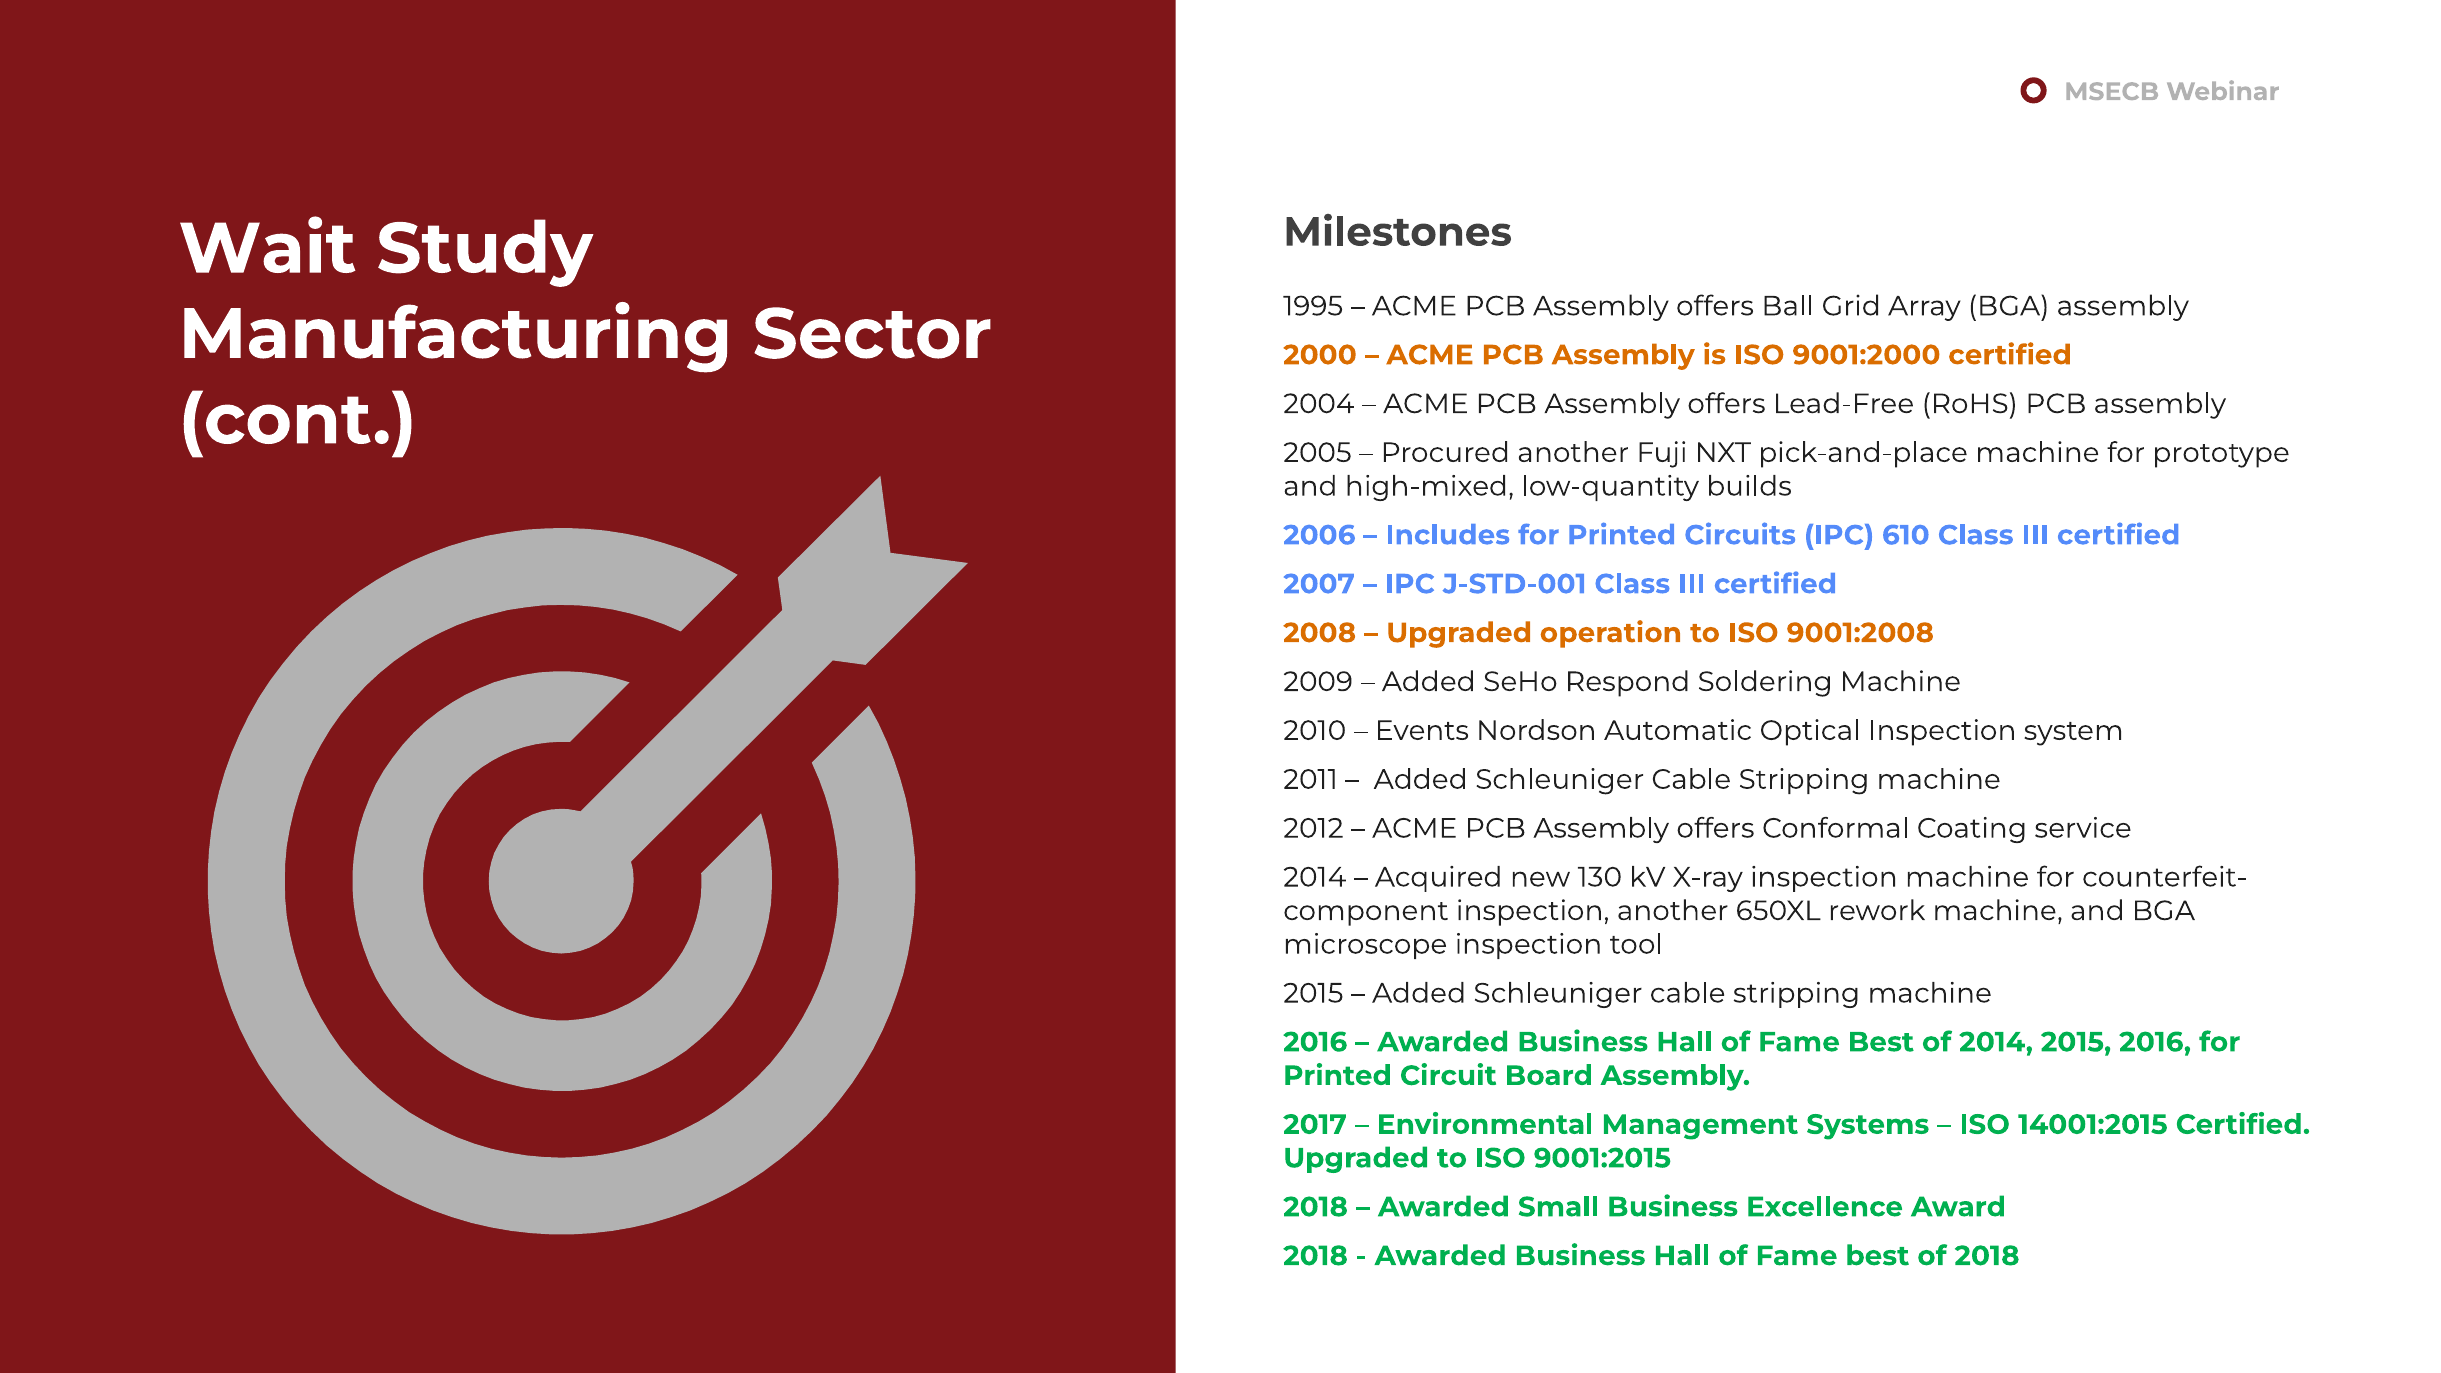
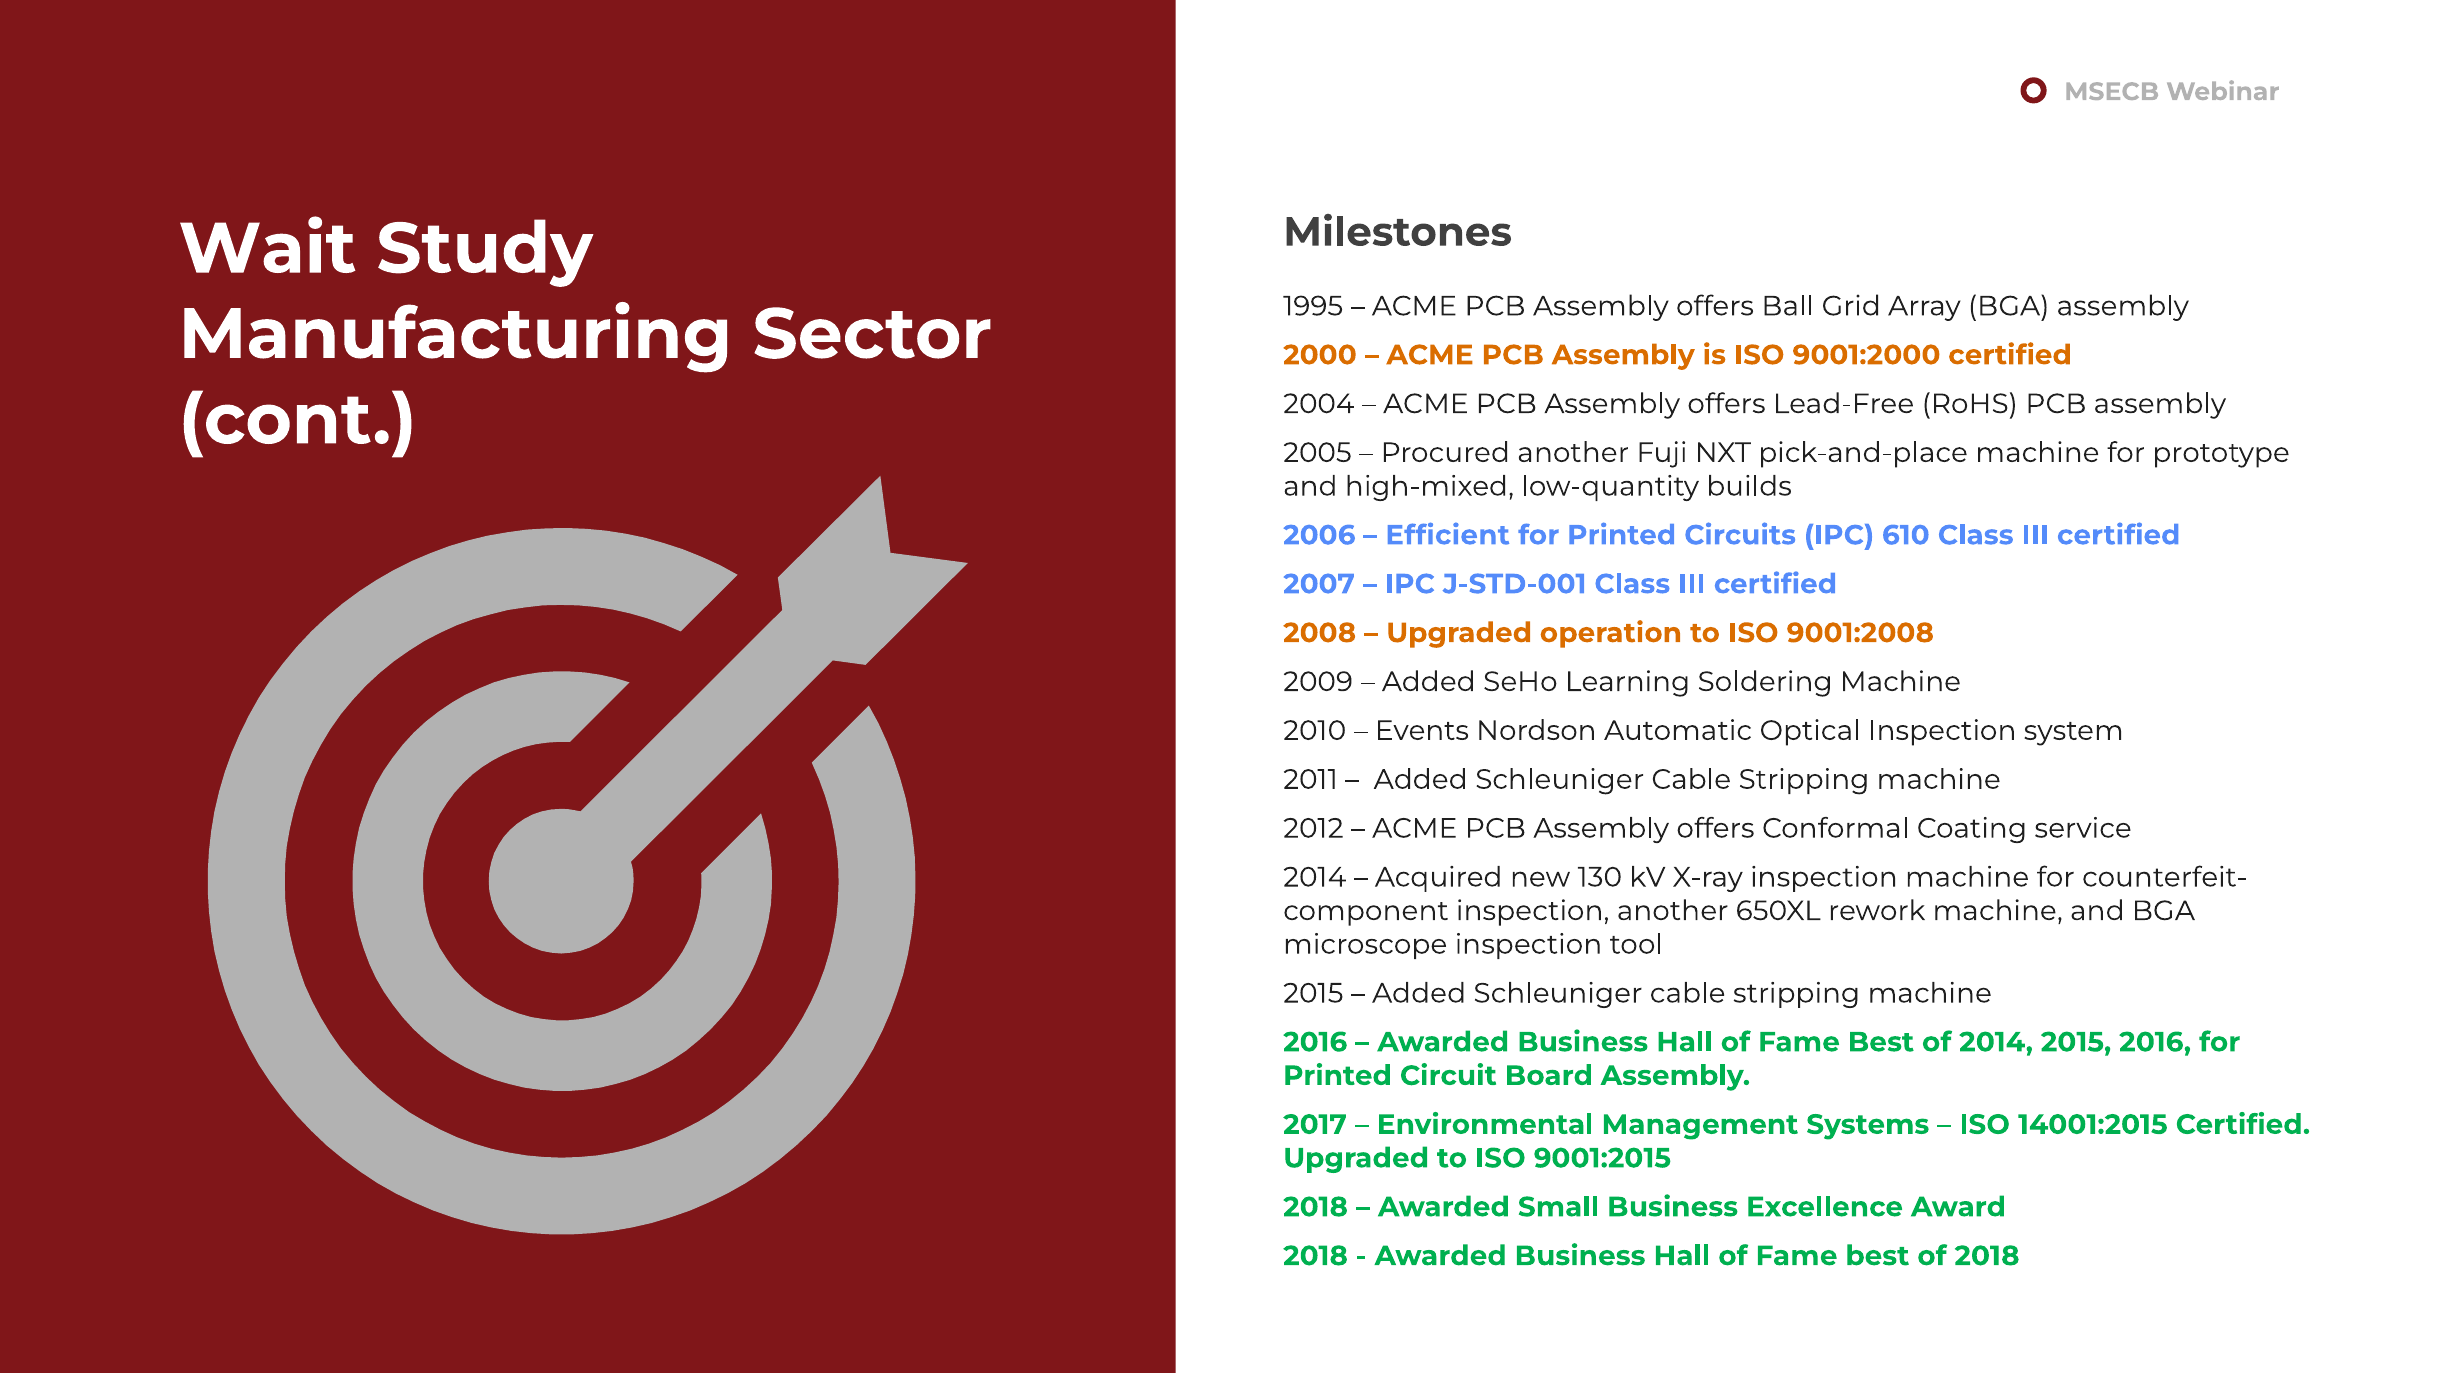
Includes: Includes -> Efficient (1448, 535)
Respond: Respond -> Learning (1628, 682)
